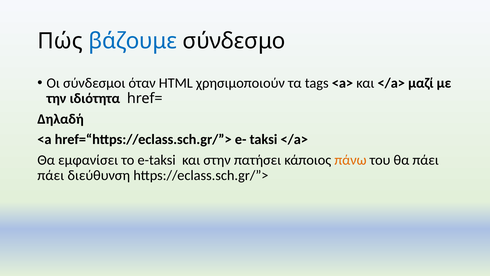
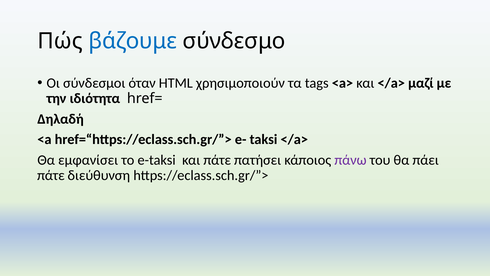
και στην: στην -> πάτε (217, 160)
πάνω colour: orange -> purple (350, 160)
πάει: πάει -> πάτε (51, 175)
